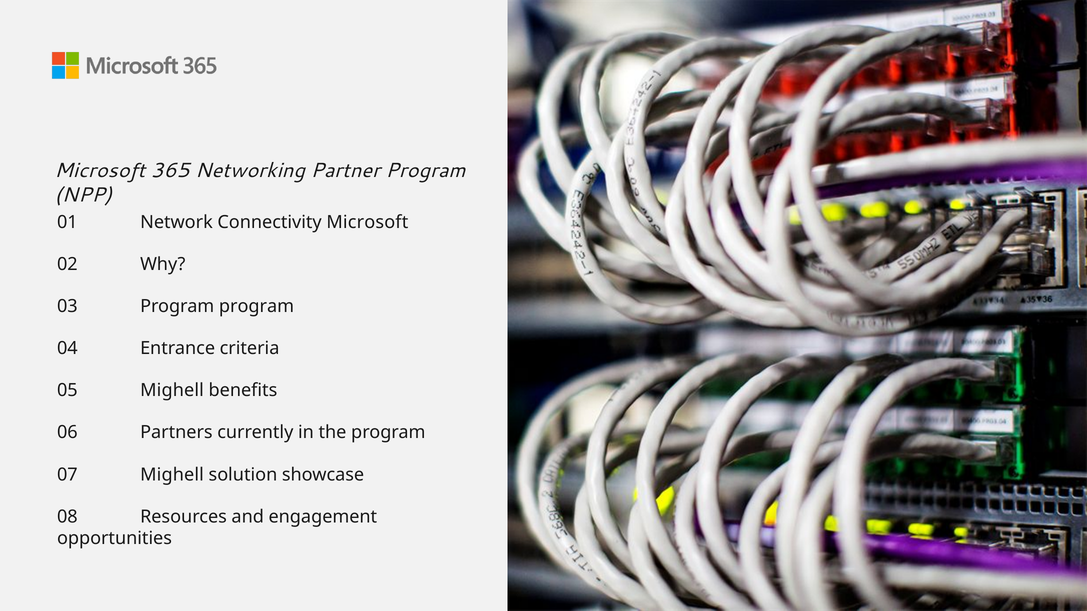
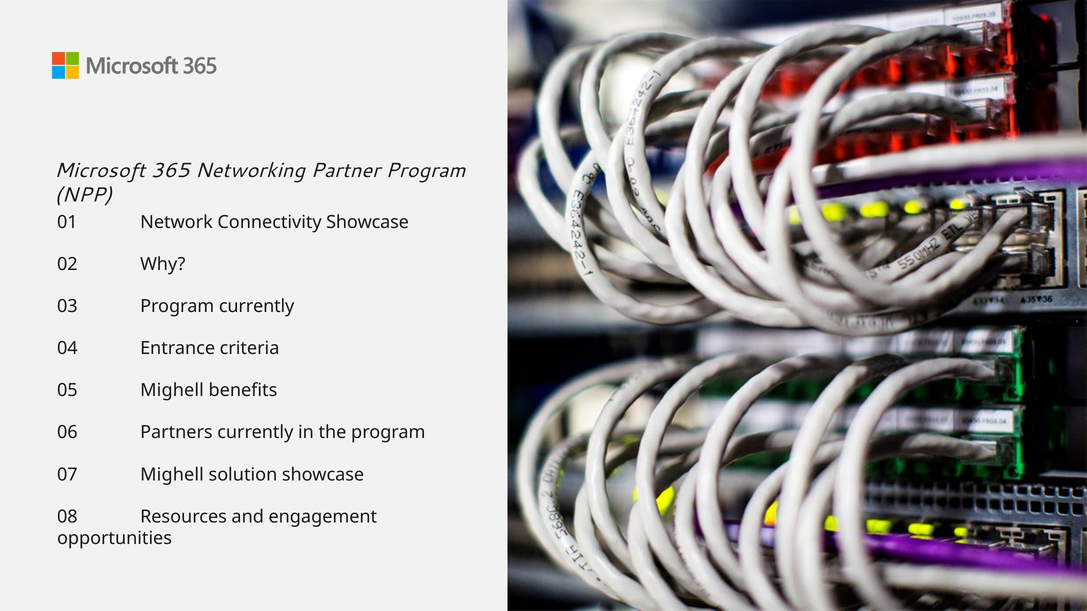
Connectivity Microsoft: Microsoft -> Showcase (368, 222)
Program program: program -> currently (257, 306)
